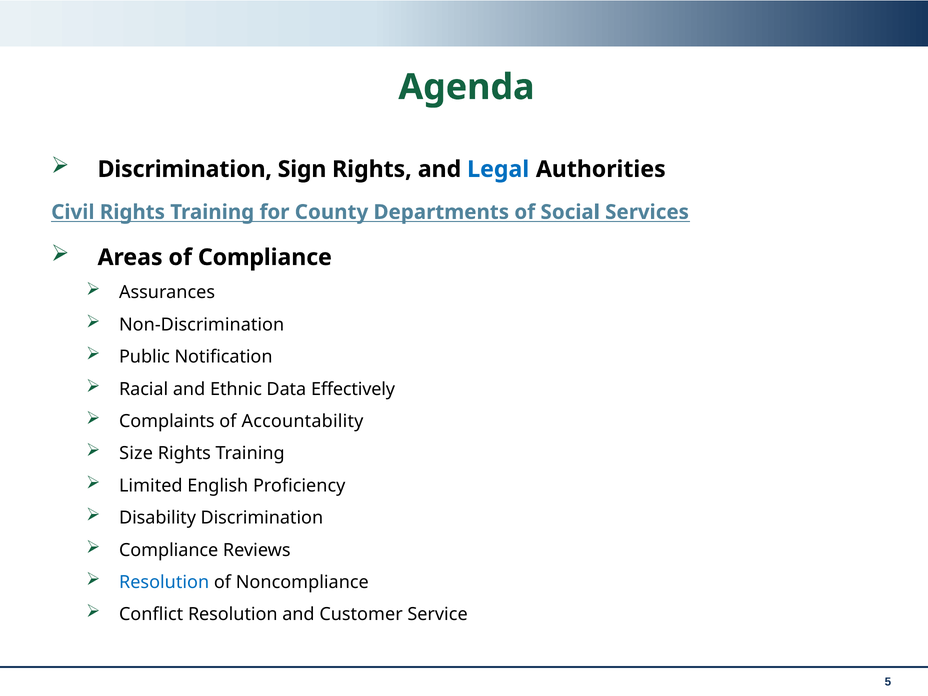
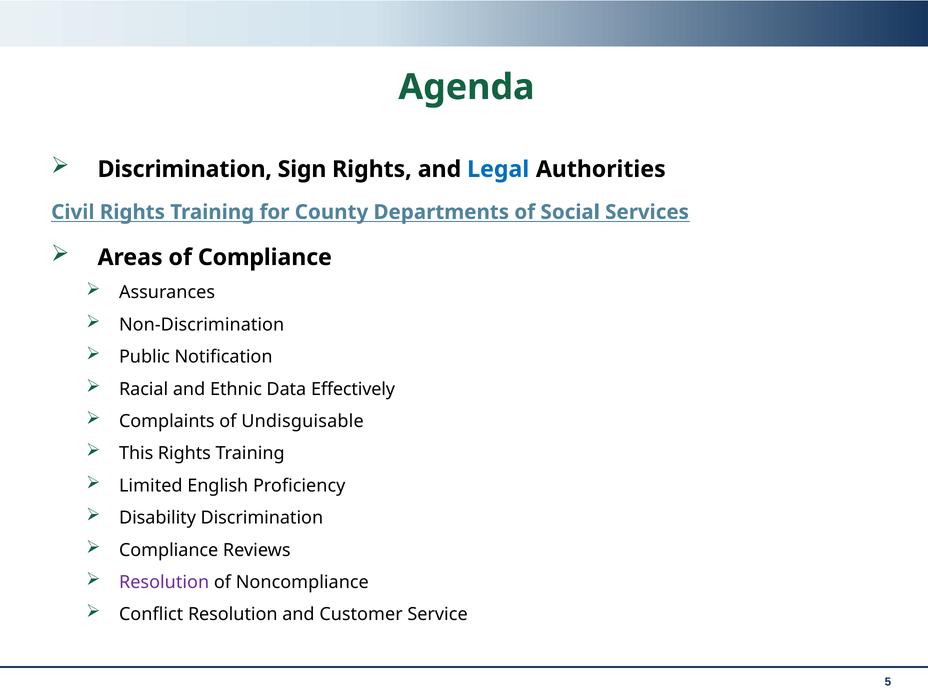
Accountability: Accountability -> Undisguisable (303, 421)
Size: Size -> This (136, 453)
Resolution colour: blue -> purple (164, 582)
